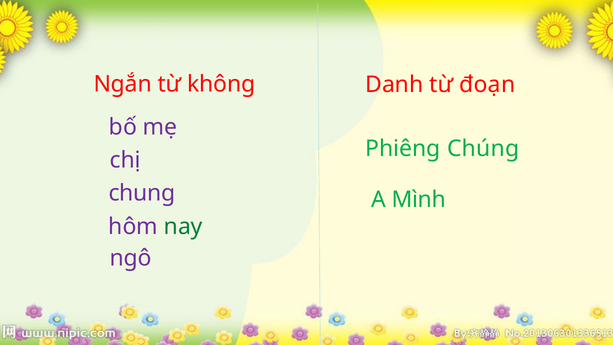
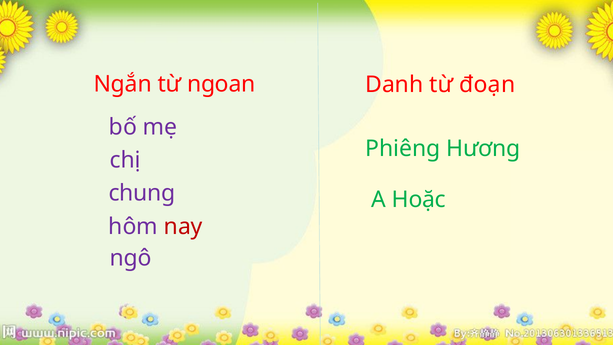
không: không -> ngoan (221, 84)
Chúng: Chúng -> Hương (483, 148)
Mình: Mình -> Hoặc (419, 200)
nay colour: green -> red (183, 226)
